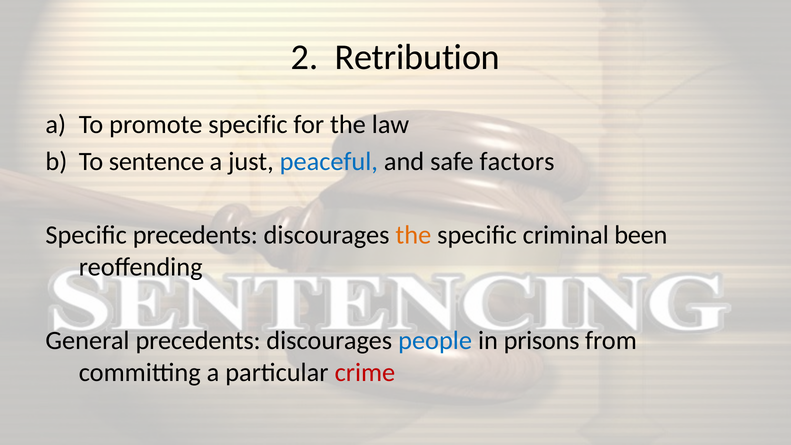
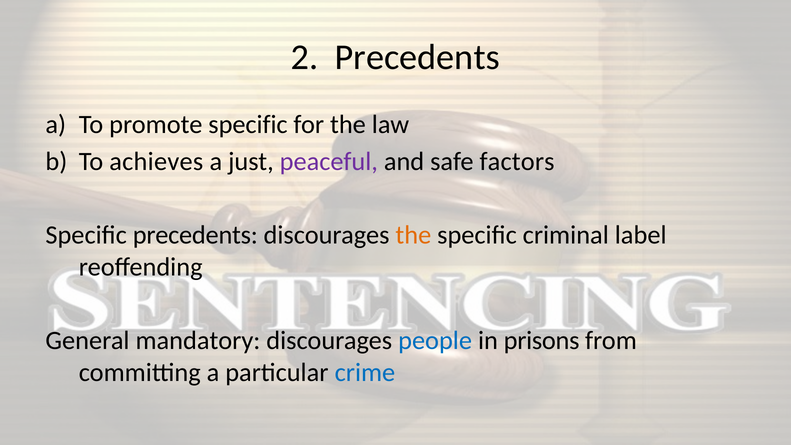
2 Retribution: Retribution -> Precedents (417, 57)
sentence: sentence -> achieves (156, 161)
peaceful colour: blue -> purple (329, 161)
been: been -> label (641, 235)
General precedents: precedents -> mandatory (198, 341)
crime colour: red -> blue (365, 372)
